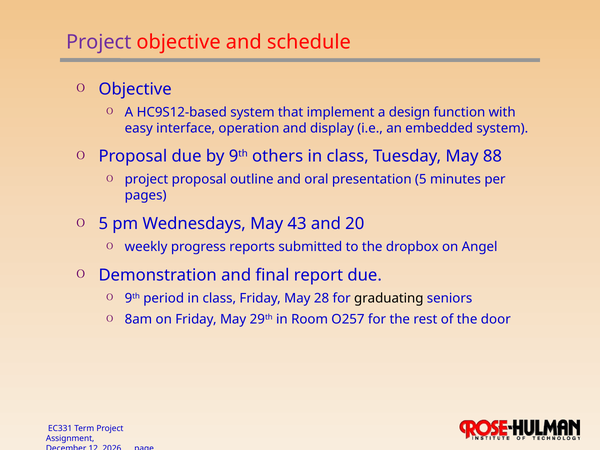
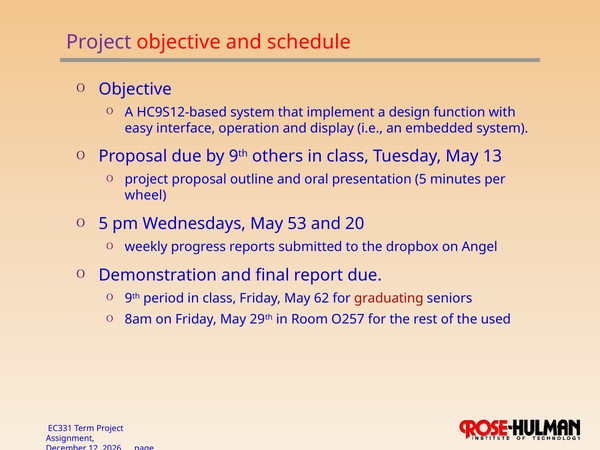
88: 88 -> 13 (492, 156)
pages: pages -> wheel (146, 196)
43: 43 -> 53 (297, 224)
28: 28 -> 62 (322, 298)
graduating colour: black -> red (389, 298)
door: door -> used (496, 320)
